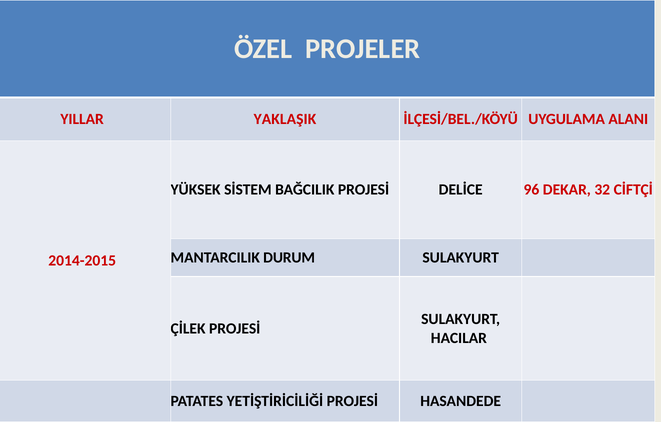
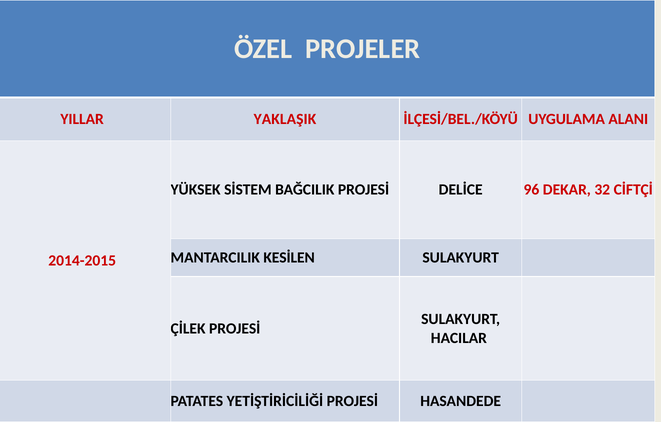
DURUM: DURUM -> KESİLEN (289, 258)
